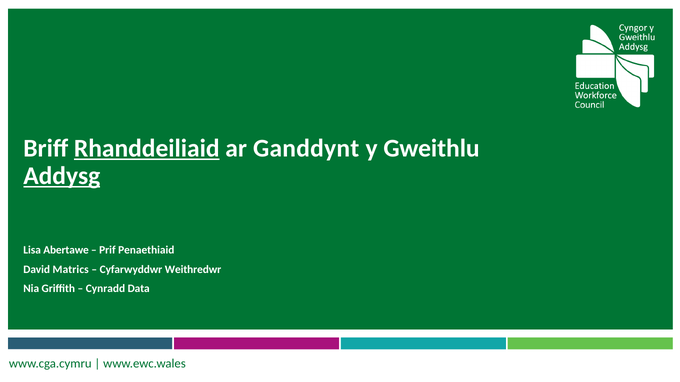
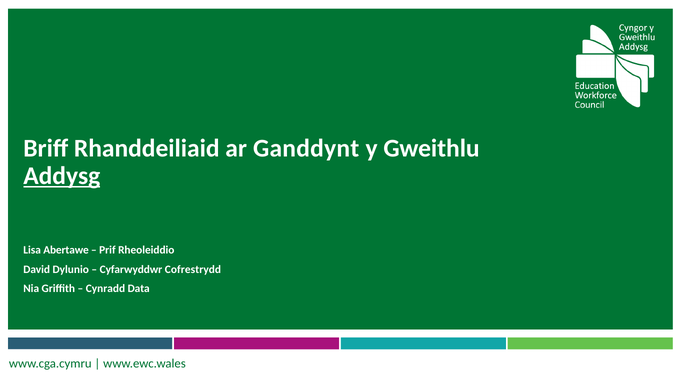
Rhanddeiliaid underline: present -> none (147, 148)
Penaethiaid: Penaethiaid -> Rheoleiddio (146, 250)
Matrics: Matrics -> Dylunio (71, 270)
Weithredwr: Weithredwr -> Cofrestrydd (193, 270)
